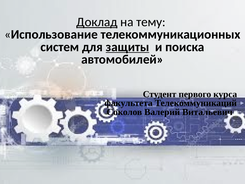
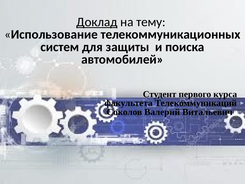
защиты underline: present -> none (128, 47)
